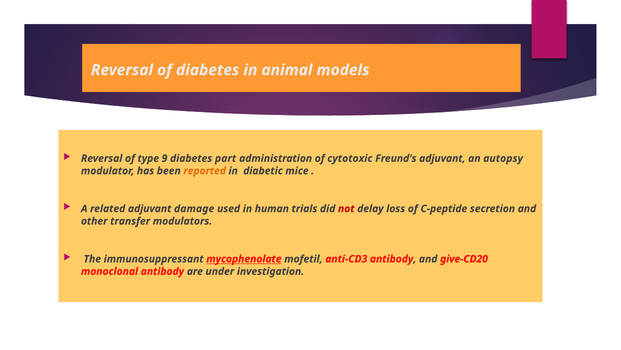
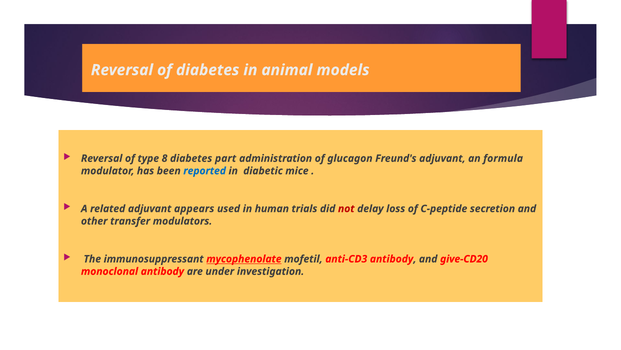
9: 9 -> 8 (165, 158)
cytotoxic: cytotoxic -> glucagon (350, 158)
autopsy: autopsy -> formula (503, 158)
reported colour: orange -> blue (205, 171)
damage: damage -> appears (194, 208)
